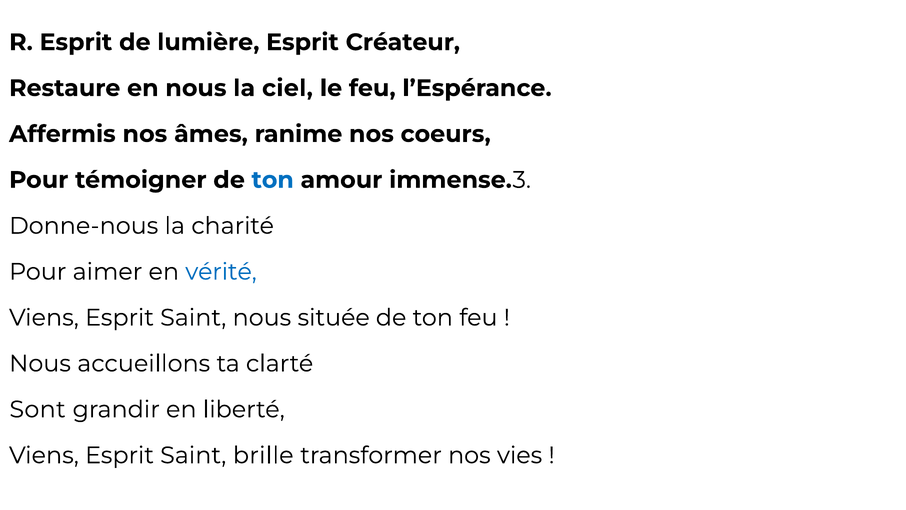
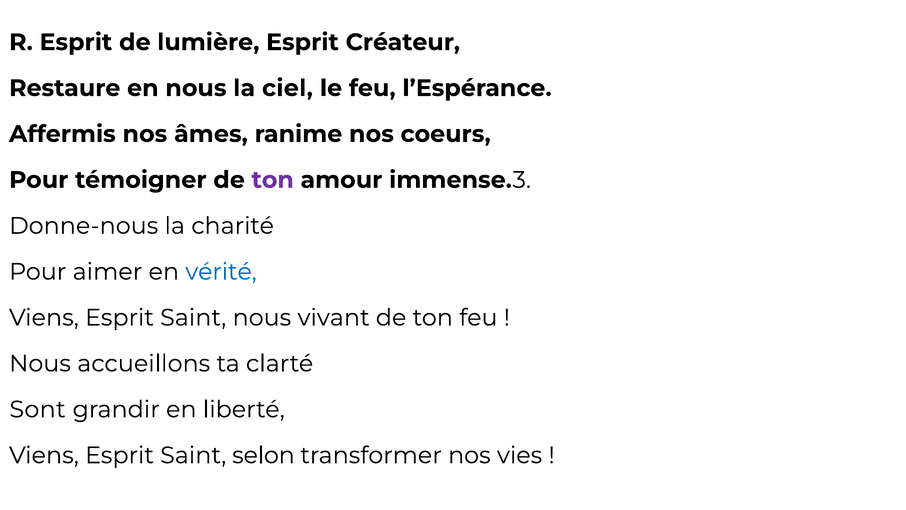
ton colour: blue -> purple (273, 180)
située: située -> vivant (334, 317)
brille: brille -> selon (263, 455)
